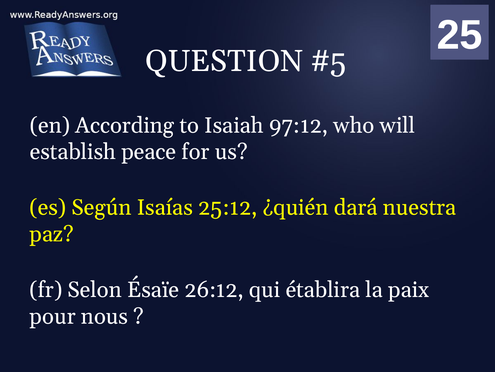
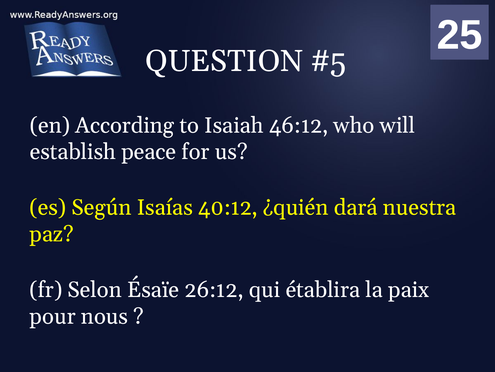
97:12: 97:12 -> 46:12 (299, 125)
25:12: 25:12 -> 40:12 (228, 207)
